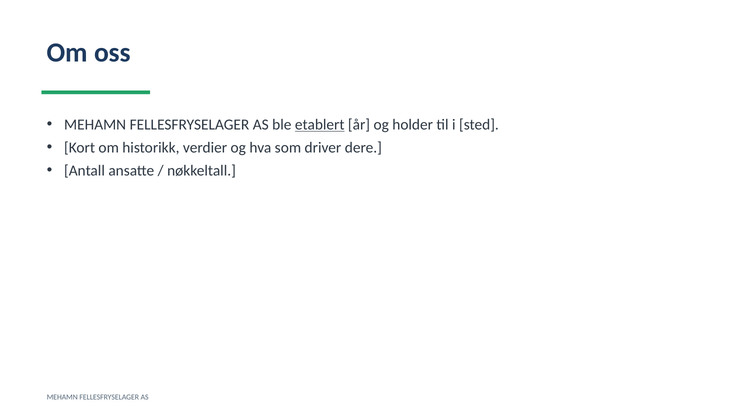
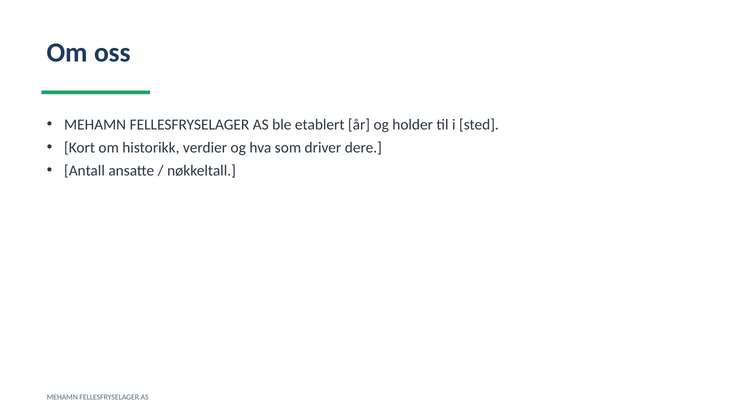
etablert underline: present -> none (320, 125)
